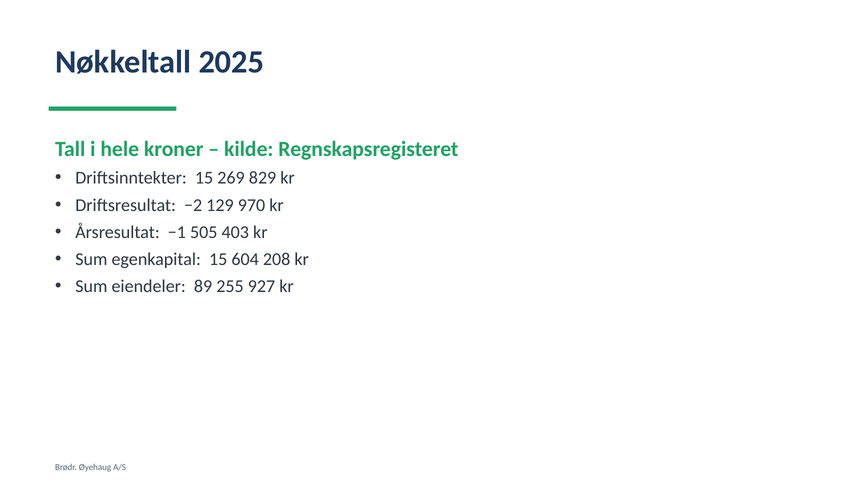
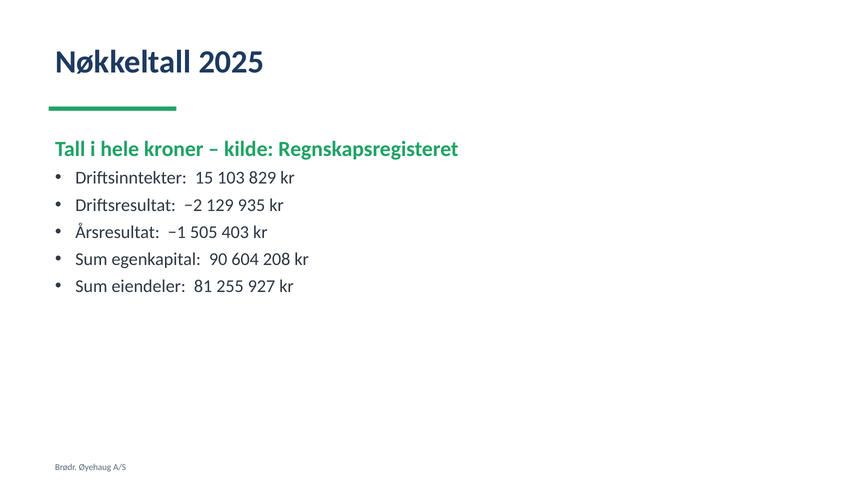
269: 269 -> 103 (231, 178)
970: 970 -> 935 (251, 205)
egenkapital 15: 15 -> 90 (218, 259)
89: 89 -> 81 (203, 286)
